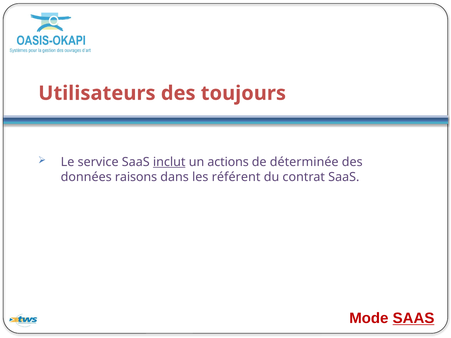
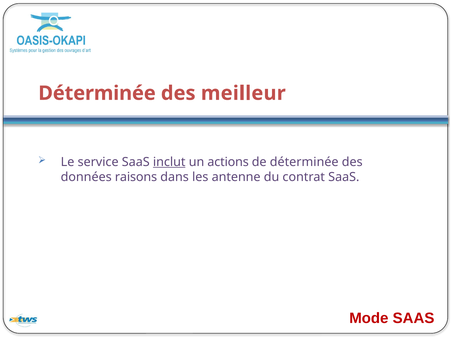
Utilisateurs: Utilisateurs -> Déterminée (97, 93)
toujours: toujours -> meilleur (243, 93)
référent: référent -> antenne (236, 177)
SAAS underline: present -> none (414, 318)
